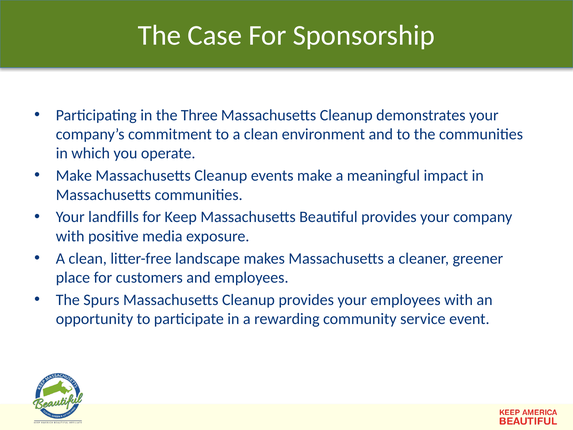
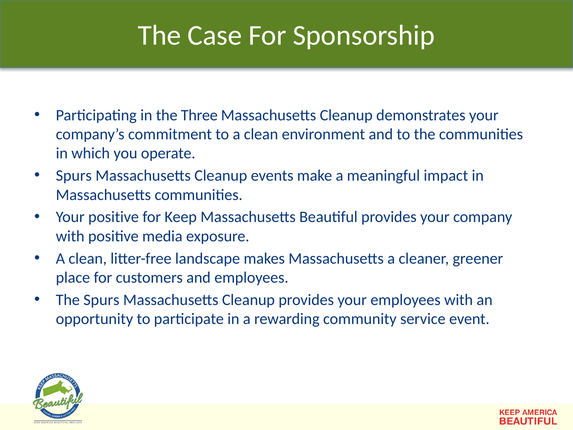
Make: Make -> Spurs (74, 176)
Your landfills: landfills -> positive (114, 217)
